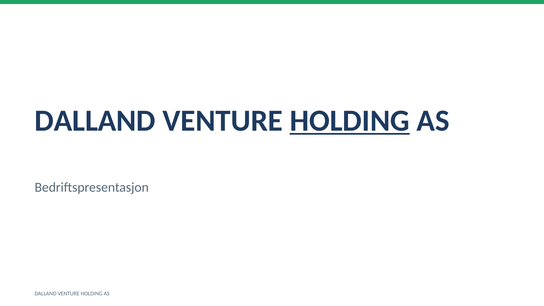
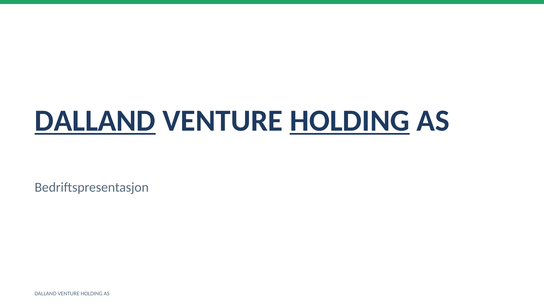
DALLAND underline: none -> present (95, 121)
